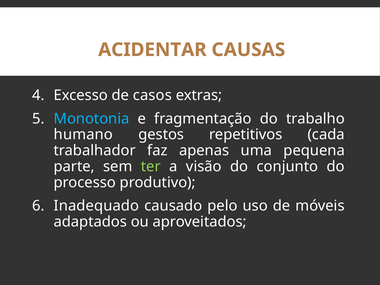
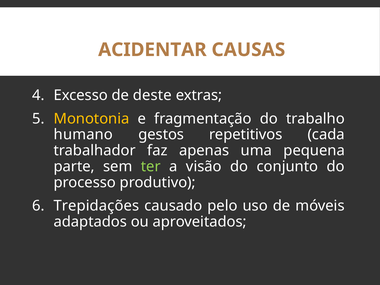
casos: casos -> deste (152, 95)
Monotonia colour: light blue -> yellow (92, 119)
Inadequado: Inadequado -> Trepidações (96, 206)
